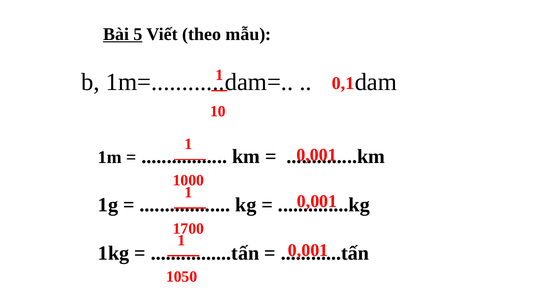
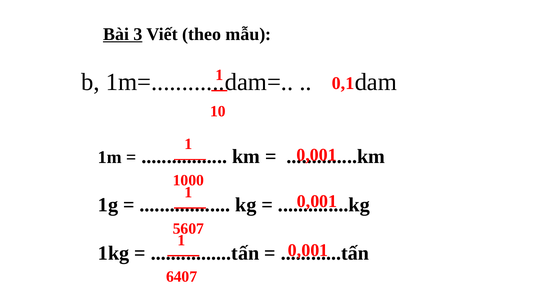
5: 5 -> 3 (138, 34)
1700: 1700 -> 5607 (188, 229)
1050: 1050 -> 6407 (182, 277)
